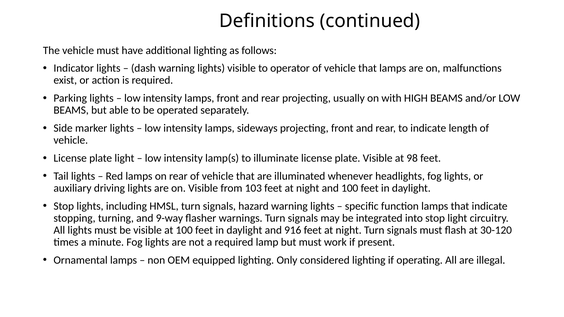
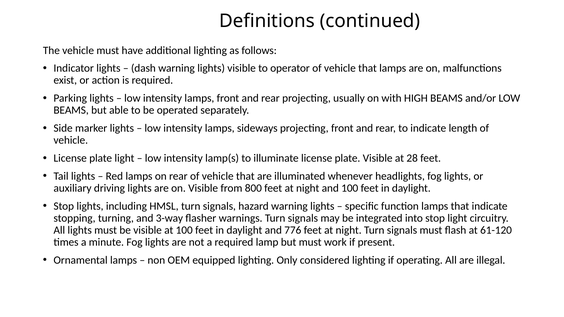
98: 98 -> 28 (412, 158)
103: 103 -> 800 (253, 188)
9-way: 9-way -> 3-way (169, 218)
916: 916 -> 776 (293, 230)
30-120: 30-120 -> 61-120 (496, 230)
